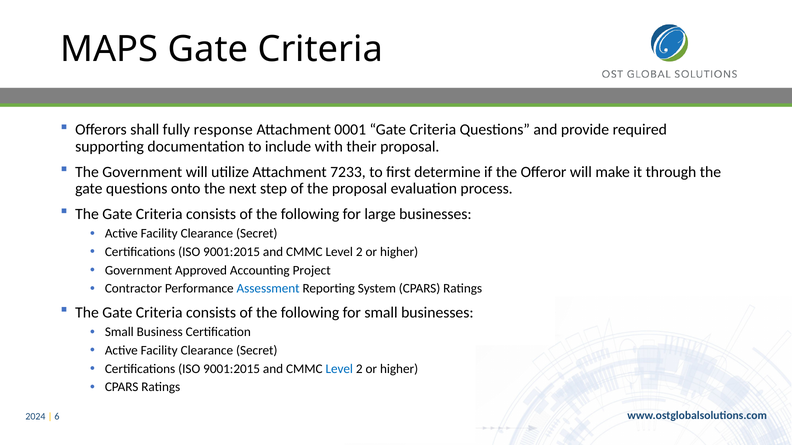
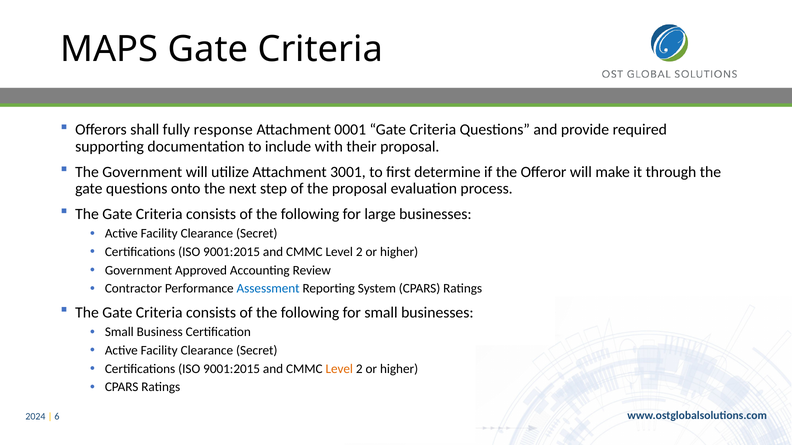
7233: 7233 -> 3001 (348, 172)
Project: Project -> Review (312, 271)
Level colour: blue -> orange (339, 369)
